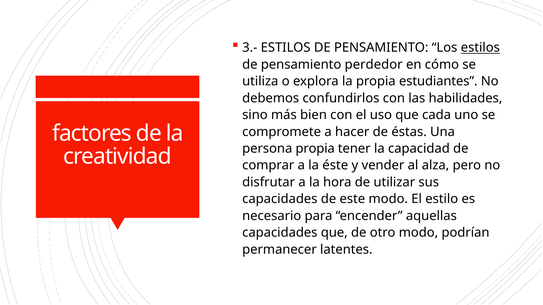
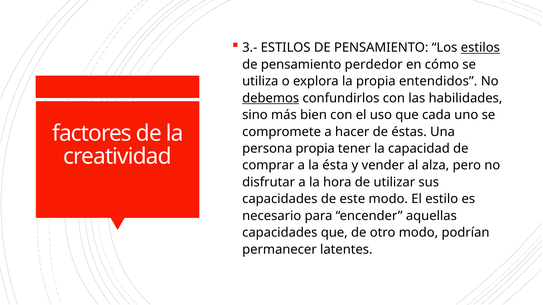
estudiantes: estudiantes -> entendidos (438, 81)
debemos underline: none -> present (271, 98)
éste: éste -> ésta (335, 166)
